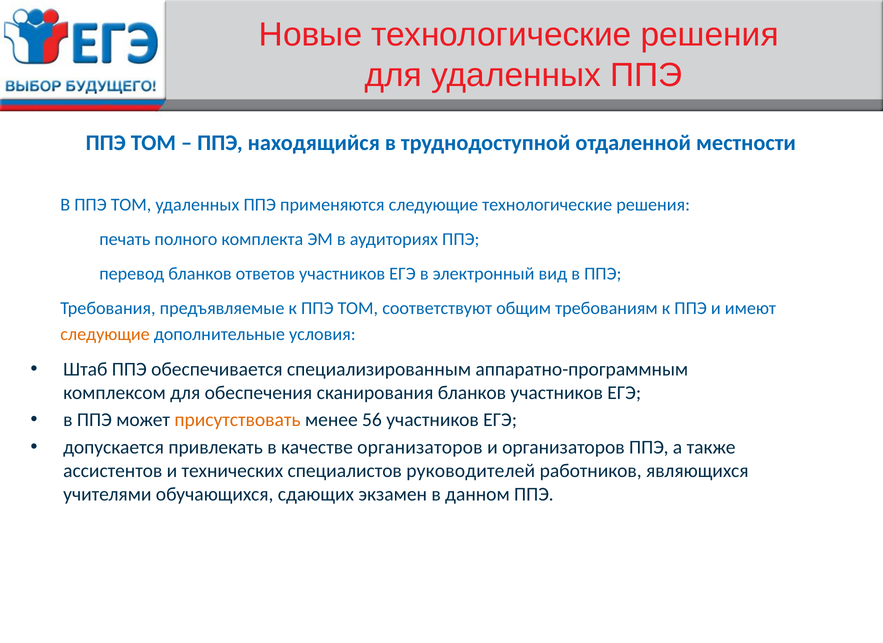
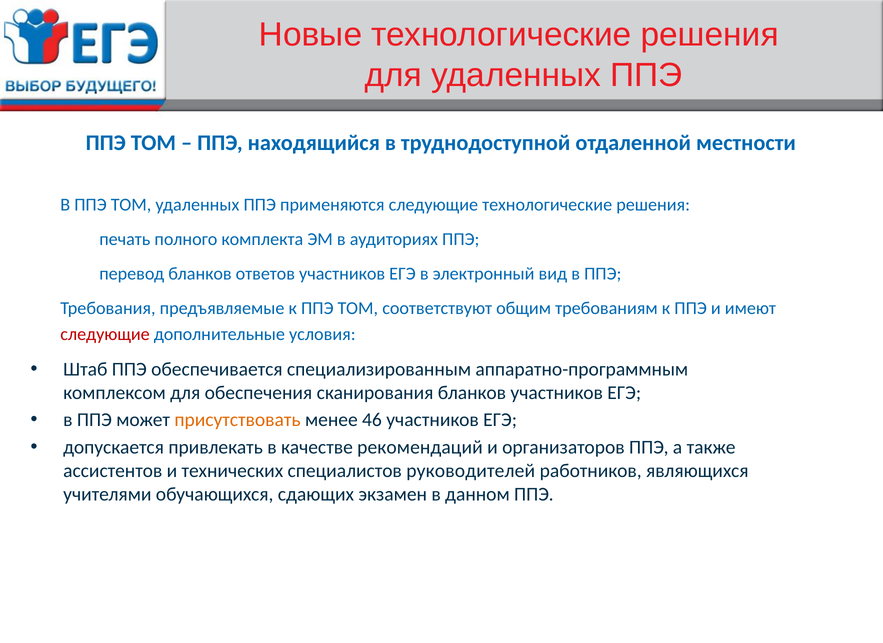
следующие colour: orange -> red (105, 334)
56: 56 -> 46 (372, 420)
качестве организаторов: организаторов -> рекомендаций (420, 447)
